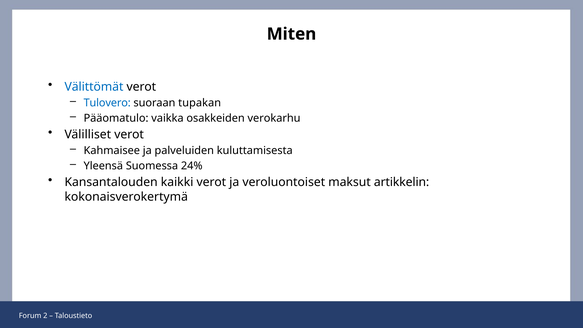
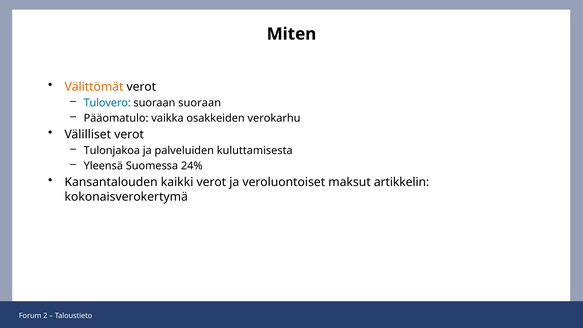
Välittömät colour: blue -> orange (94, 87)
suoraan tupakan: tupakan -> suoraan (200, 103)
Kahmaisee: Kahmaisee -> Tulonjakoa (112, 150)
